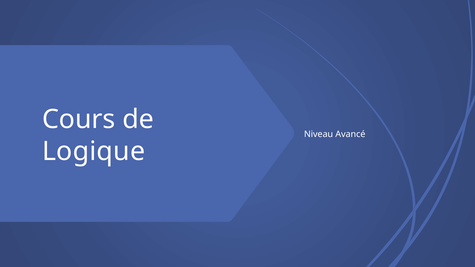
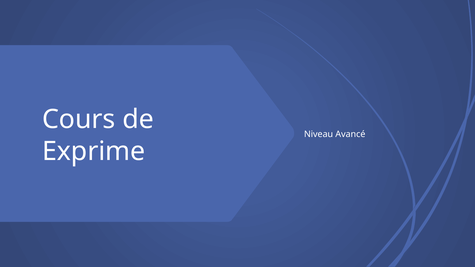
Logique: Logique -> Exprime (94, 151)
